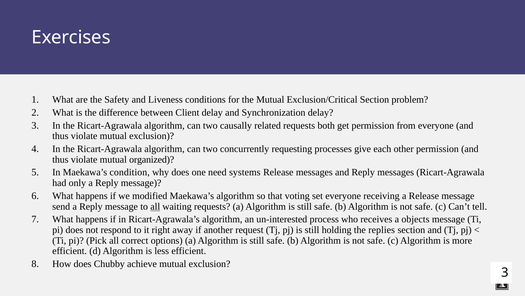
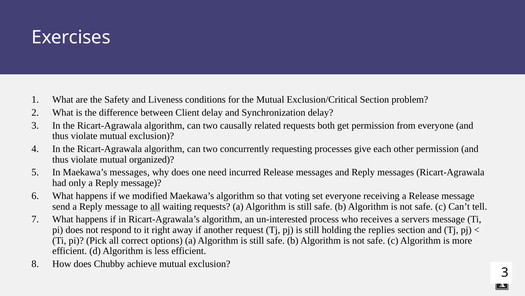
Maekawa’s condition: condition -> messages (130, 172)
systems: systems -> incurred (245, 172)
objects: objects -> servers (415, 219)
